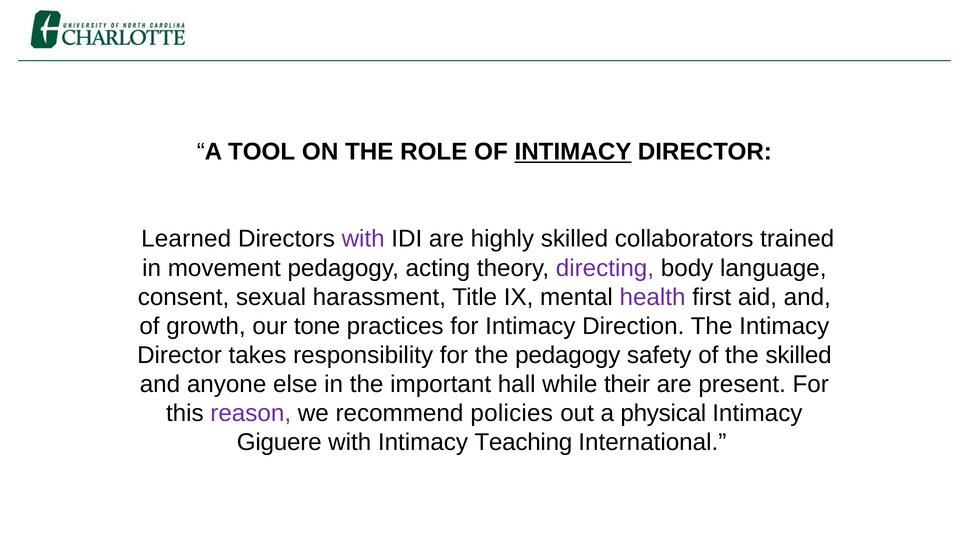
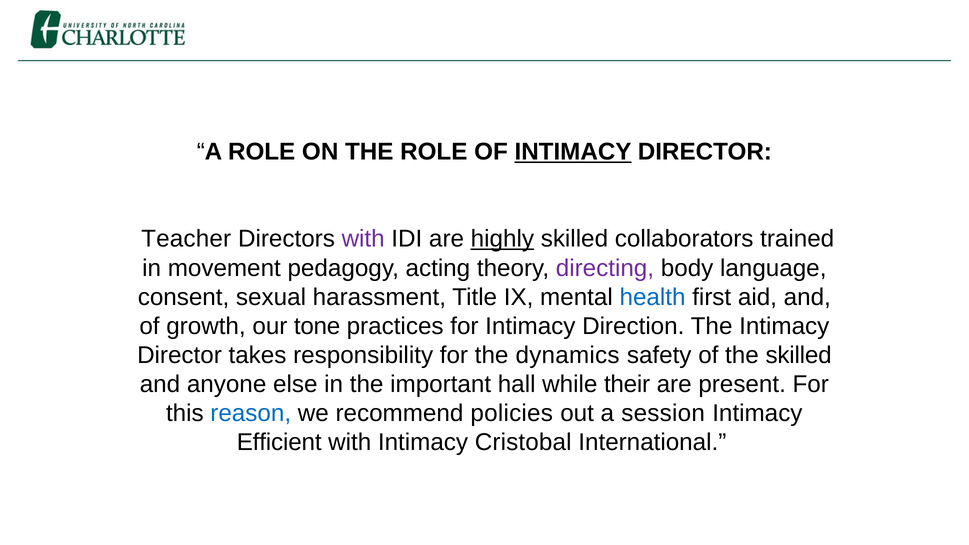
A TOOL: TOOL -> ROLE (262, 152)
Learned: Learned -> Teacher (186, 239)
highly underline: none -> present (502, 239)
health colour: purple -> blue (653, 297)
the pedagogy: pedagogy -> dynamics (568, 355)
reason colour: purple -> blue (251, 413)
physical: physical -> session (663, 413)
Giguere: Giguere -> Efficient (279, 442)
Teaching: Teaching -> Cristobal (523, 442)
